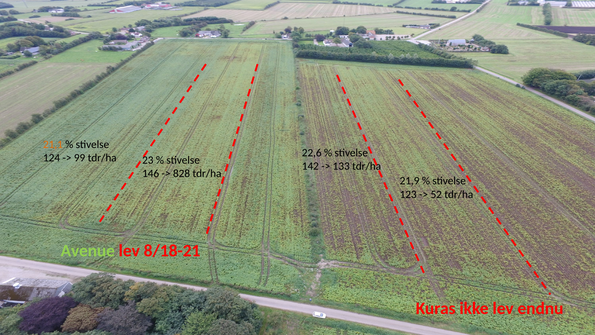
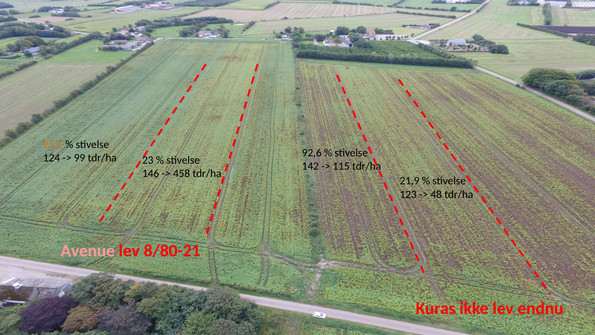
22,6: 22,6 -> 92,6 (312, 153)
133: 133 -> 115 (341, 166)
828: 828 -> 458 (182, 173)
52: 52 -> 48 (436, 194)
Avenue colour: light green -> pink (88, 250)
8/18-21: 8/18-21 -> 8/80-21 (172, 250)
